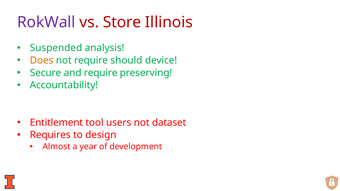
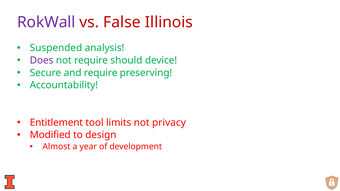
Store: Store -> False (122, 22)
Does colour: orange -> purple (42, 60)
users: users -> limits (119, 123)
dataset: dataset -> privacy (169, 123)
Requires: Requires -> Modified (50, 135)
